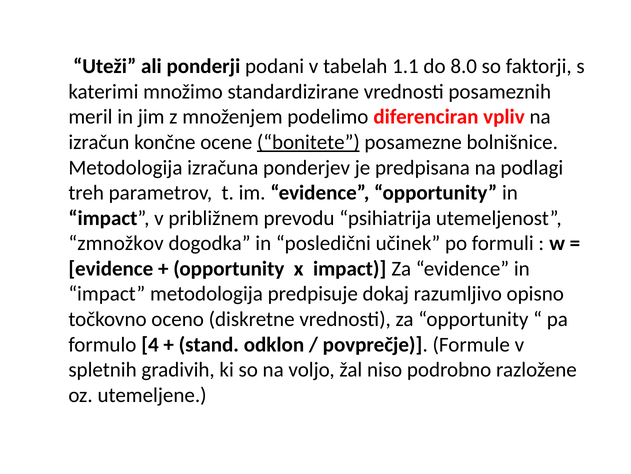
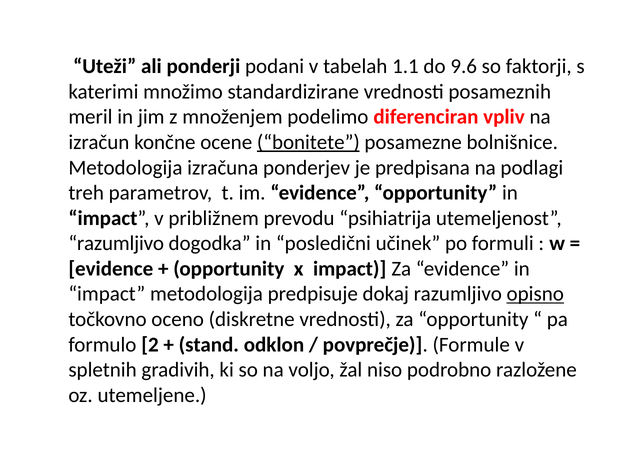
8.0: 8.0 -> 9.6 (464, 66)
zmnožkov: zmnožkov -> razumljivo (116, 243)
opisno underline: none -> present (535, 294)
4: 4 -> 2 (150, 344)
